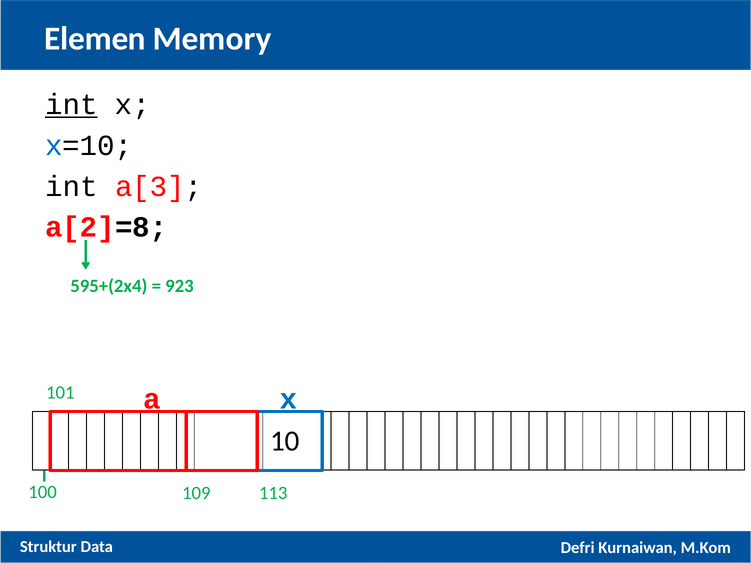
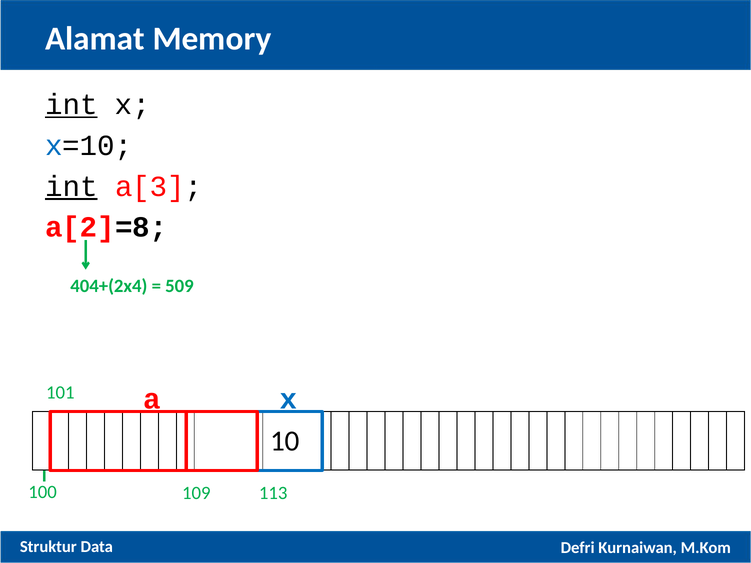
Elemen: Elemen -> Alamat (95, 39)
int underline: none -> present (71, 187)
595+(2x4: 595+(2x4 -> 404+(2x4 (109, 286)
923: 923 -> 509 (179, 286)
